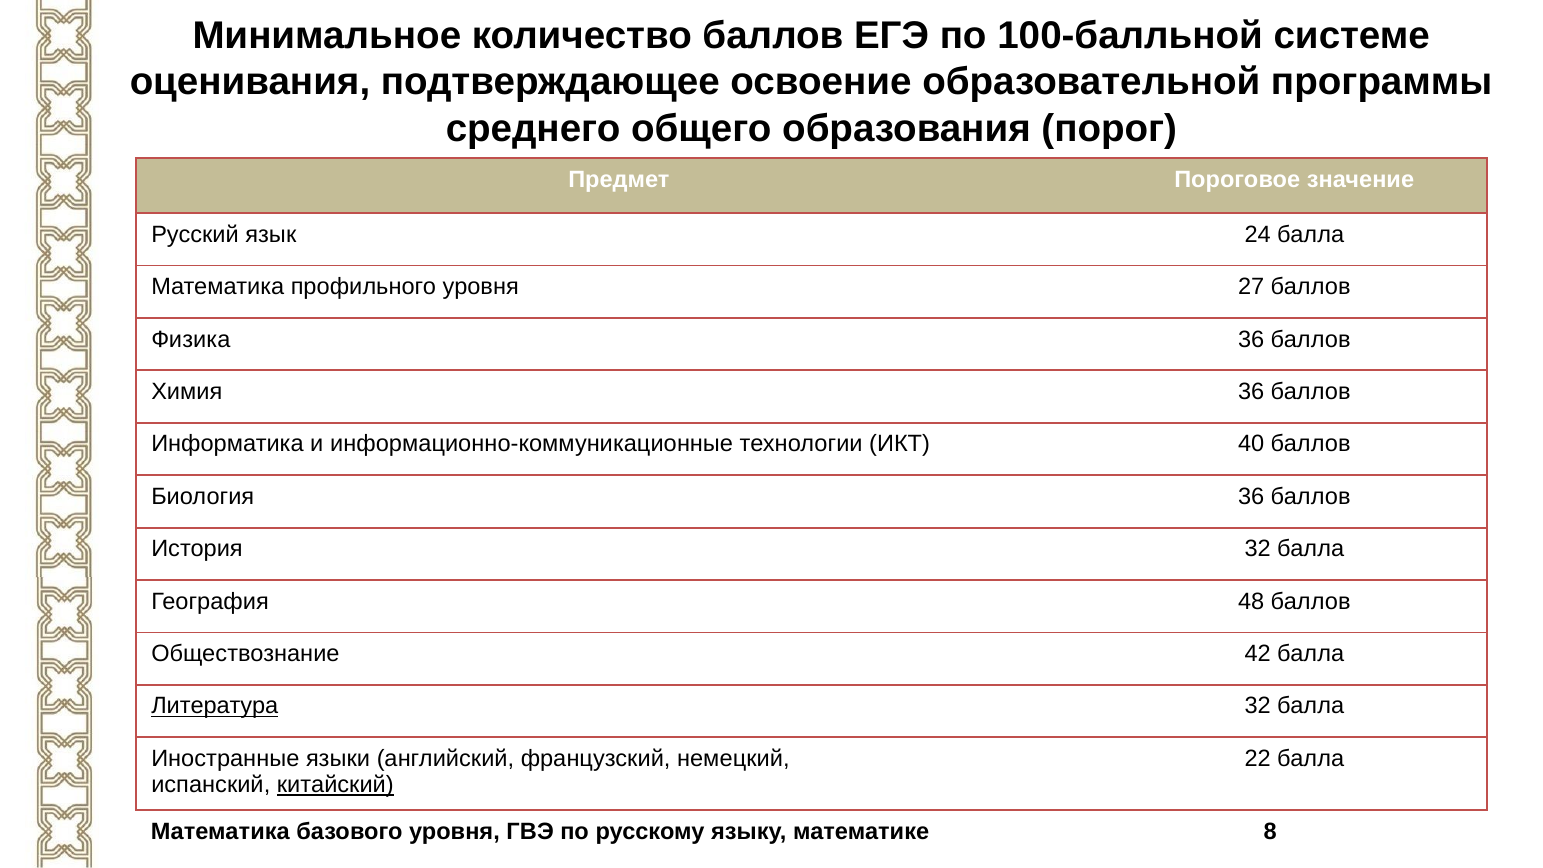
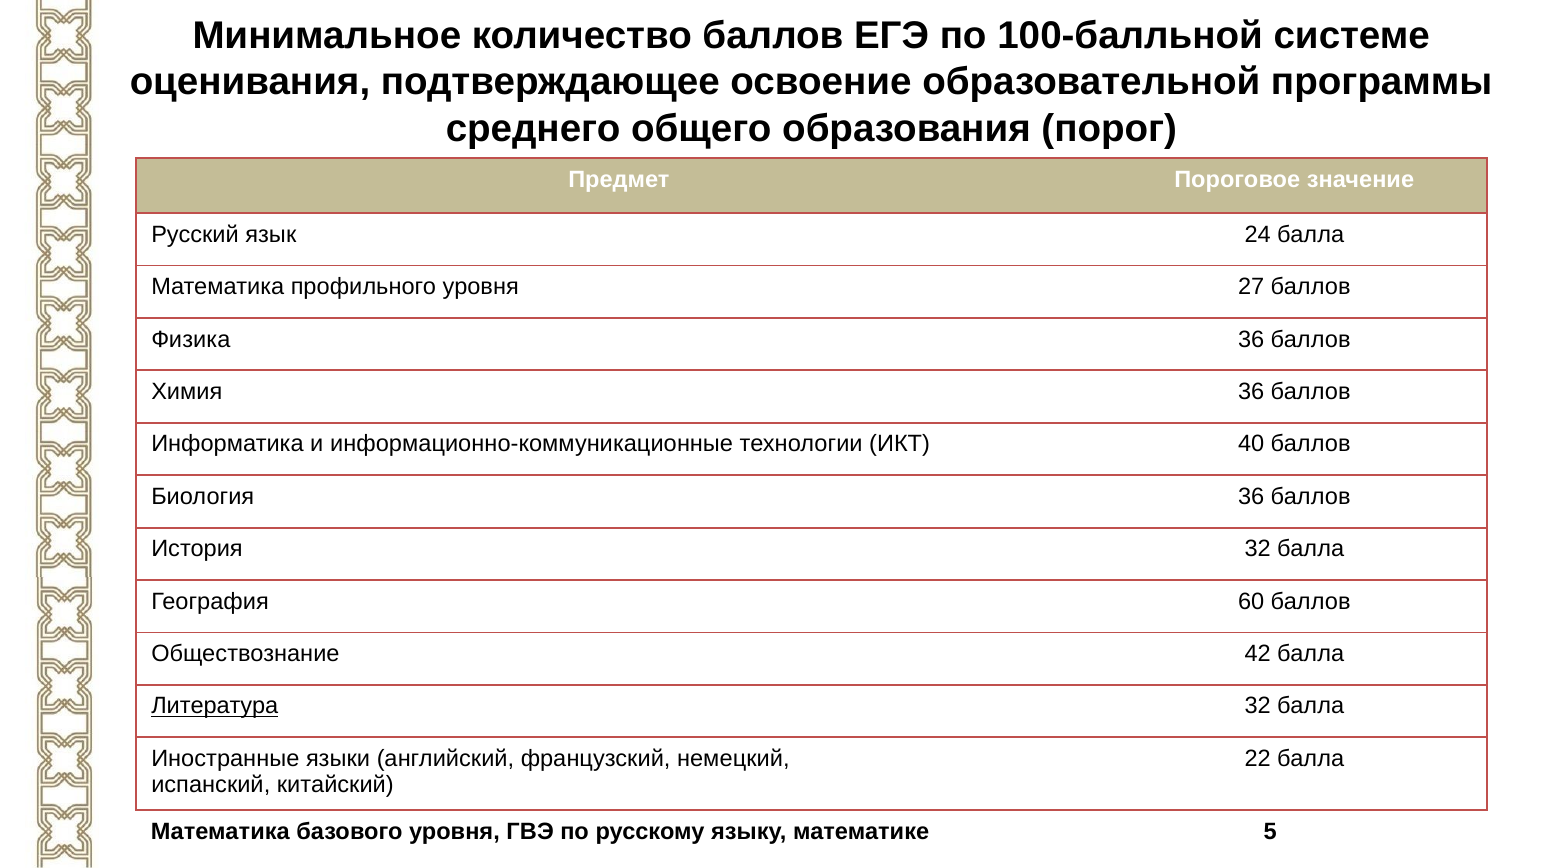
48: 48 -> 60 (1251, 601)
китайский underline: present -> none (335, 785)
8: 8 -> 5 (1270, 832)
